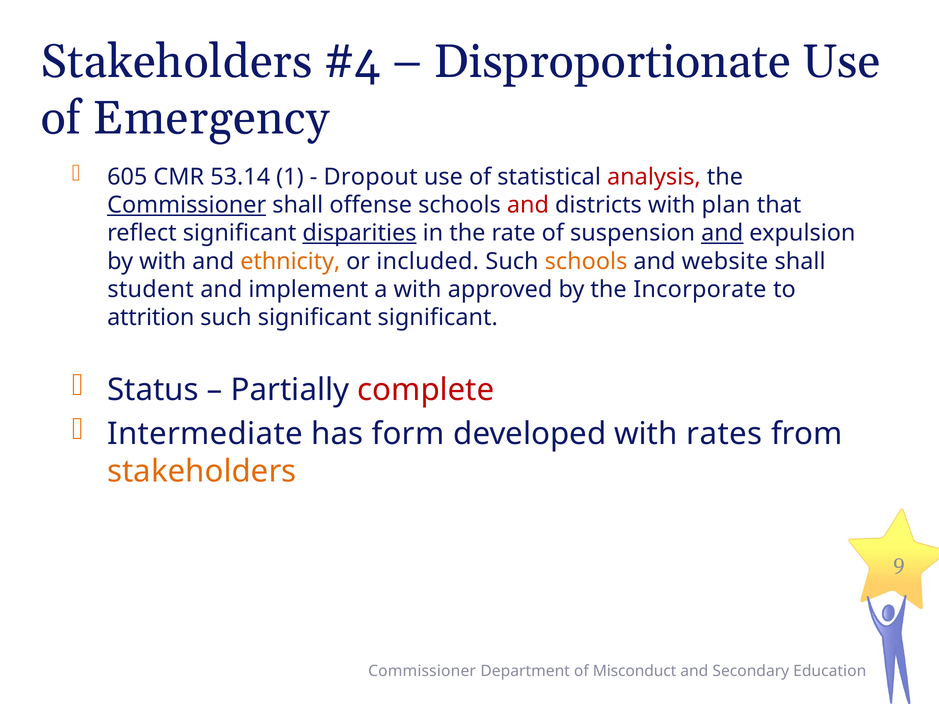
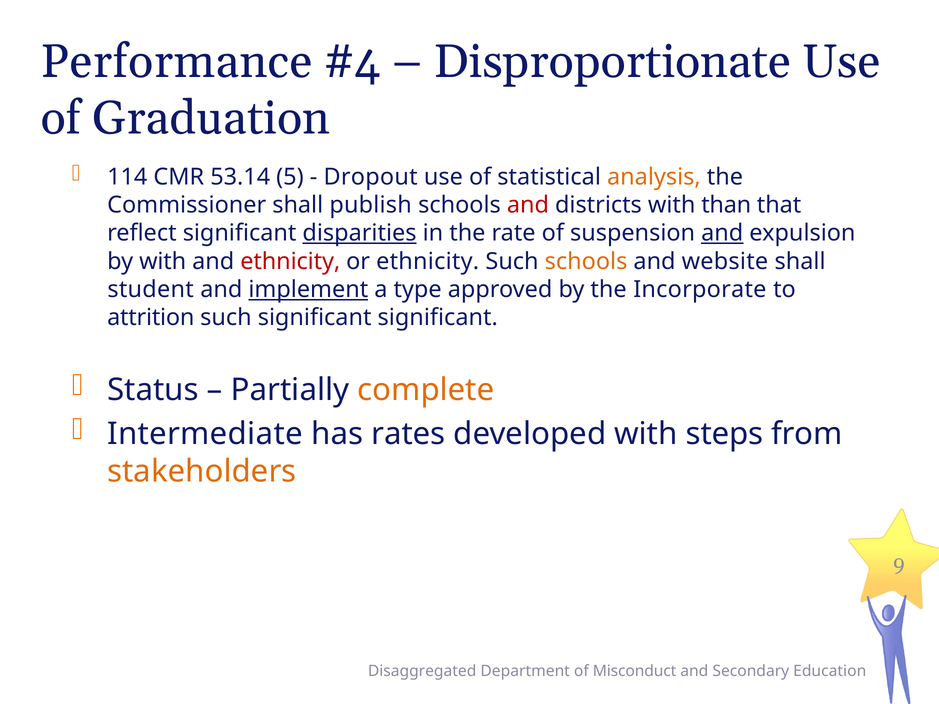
Stakeholders: Stakeholders -> Performance (177, 62)
Emergency: Emergency -> Graduation (211, 118)
605: 605 -> 114 (127, 177)
1: 1 -> 5 (290, 177)
analysis colour: red -> orange (654, 177)
Commissioner underline: present -> none (187, 205)
offense: offense -> publish (371, 205)
plan: plan -> than (726, 205)
ethnicity colour: orange -> red (290, 261)
or included: included -> ethnicity (428, 261)
implement underline: none -> present (308, 290)
a with: with -> type (418, 290)
complete colour: red -> orange (426, 390)
form: form -> rates (408, 434)
rates: rates -> steps (724, 434)
Commissioner: Commissioner -> Disaggregated (422, 671)
